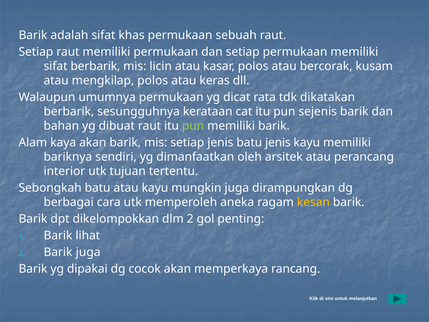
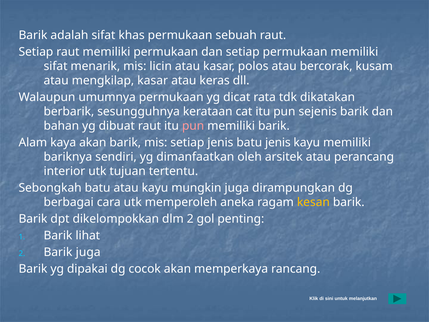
sifat berbarik: berbarik -> menarik (95, 66)
mengkilap polos: polos -> kasar (153, 80)
pun colour: light green -> pink (193, 126)
